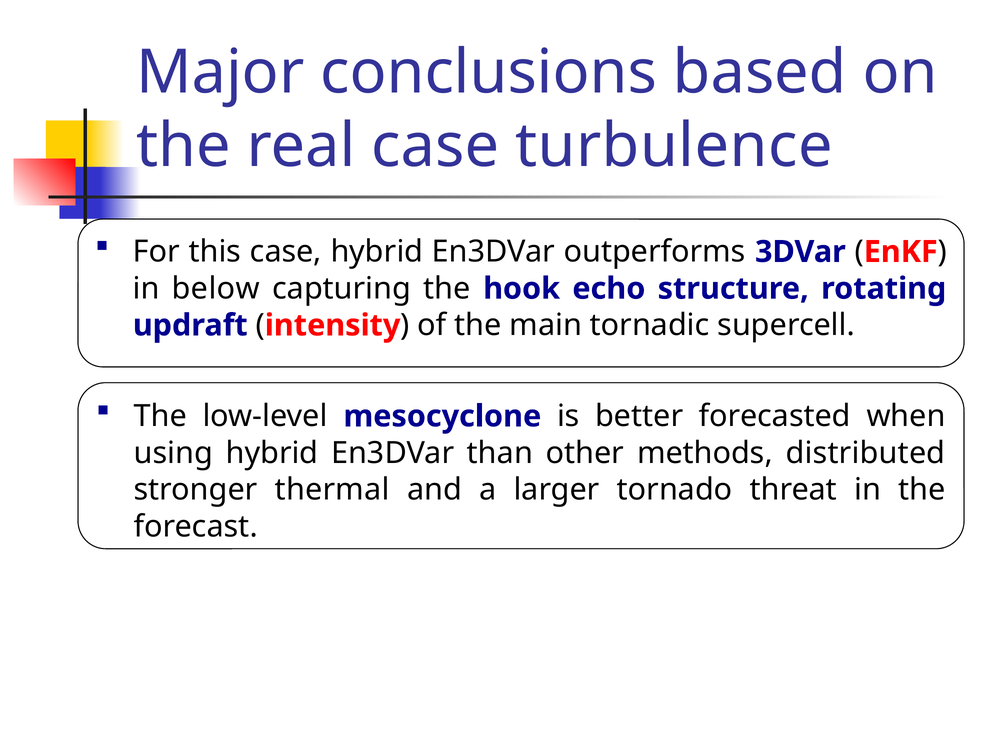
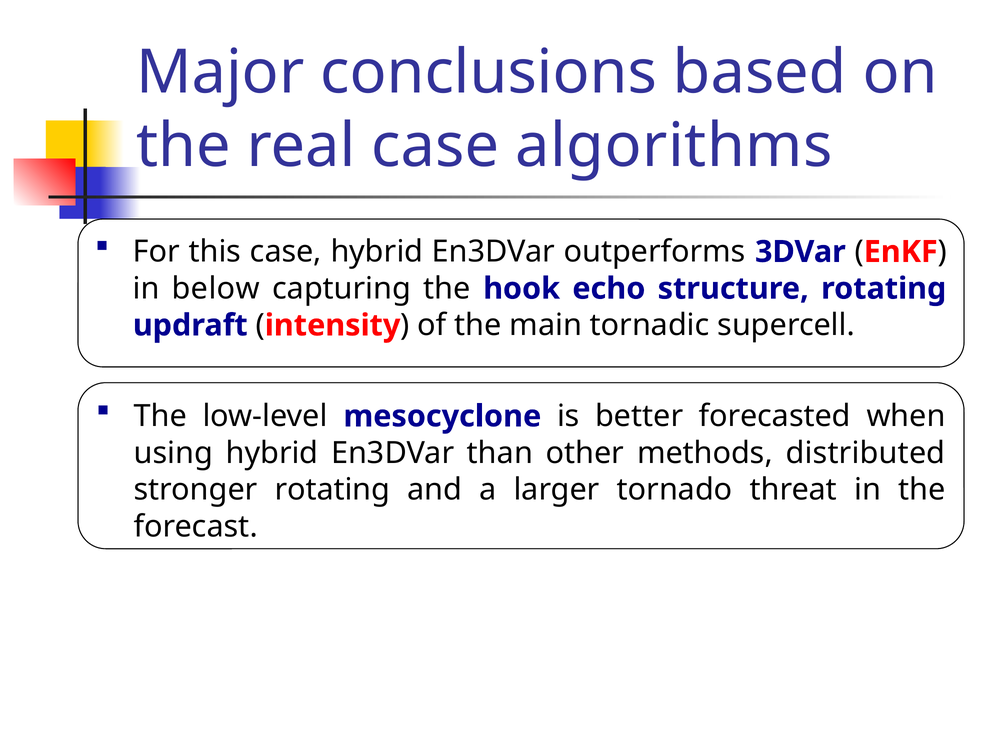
turbulence: turbulence -> algorithms (674, 146)
stronger thermal: thermal -> rotating (332, 490)
